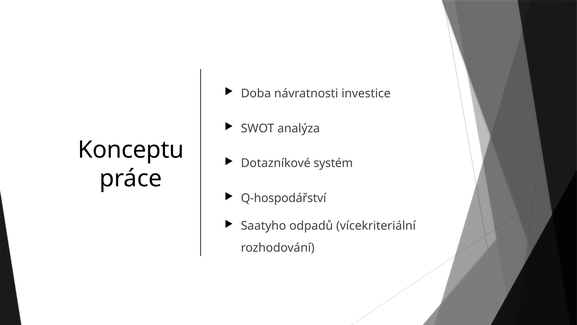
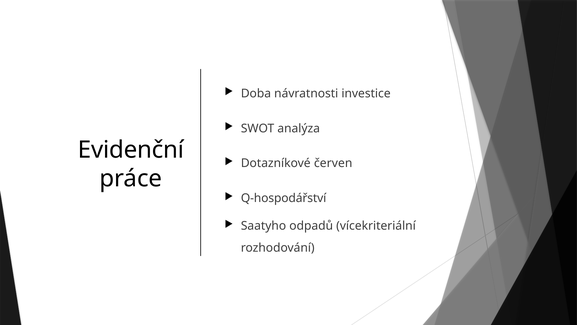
Konceptu: Konceptu -> Evidenční (131, 150)
systém: systém -> červen (333, 163)
